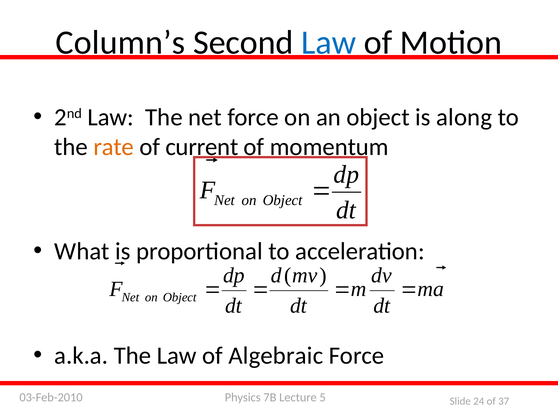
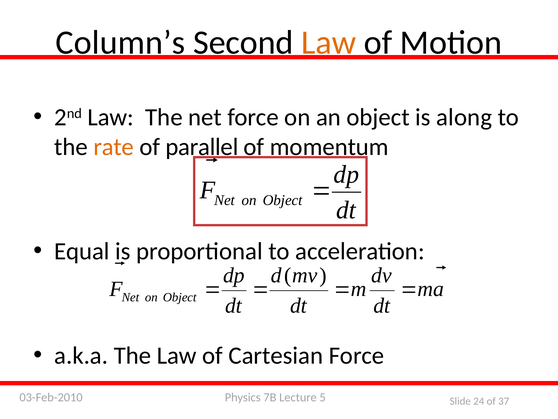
Law colour: blue -> orange (329, 42)
current: current -> parallel (202, 147)
What: What -> Equal (82, 251)
Algebraic: Algebraic -> Cartesian (276, 355)
